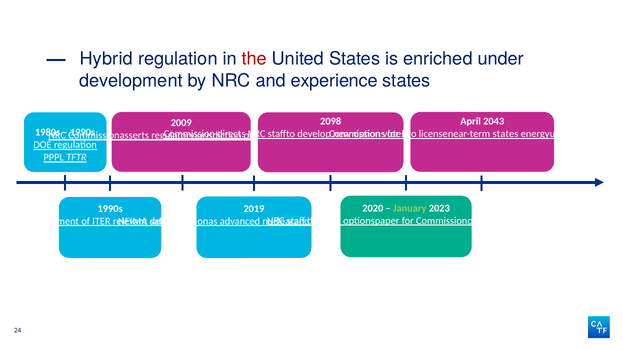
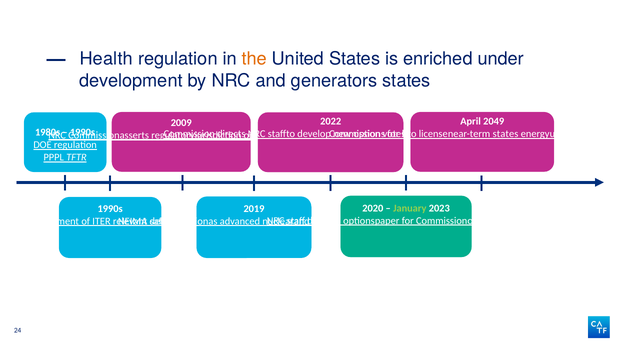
Hybrid: Hybrid -> Health (106, 59)
the colour: red -> orange (254, 59)
experience: experience -> generators (334, 81)
2098: 2098 -> 2022 (331, 121)
2043: 2043 -> 2049 (494, 122)
